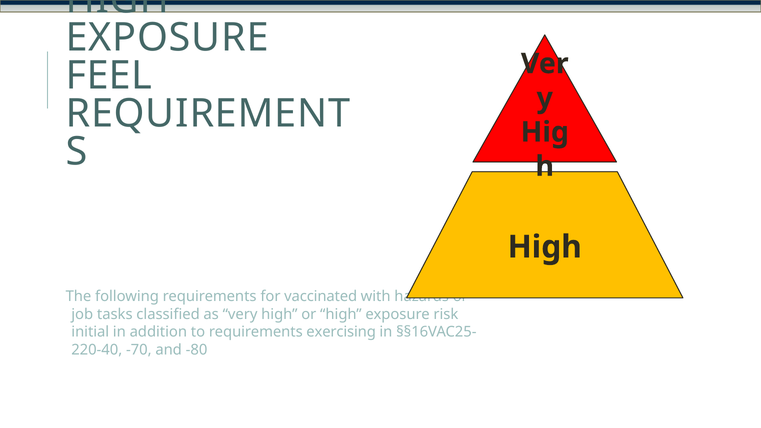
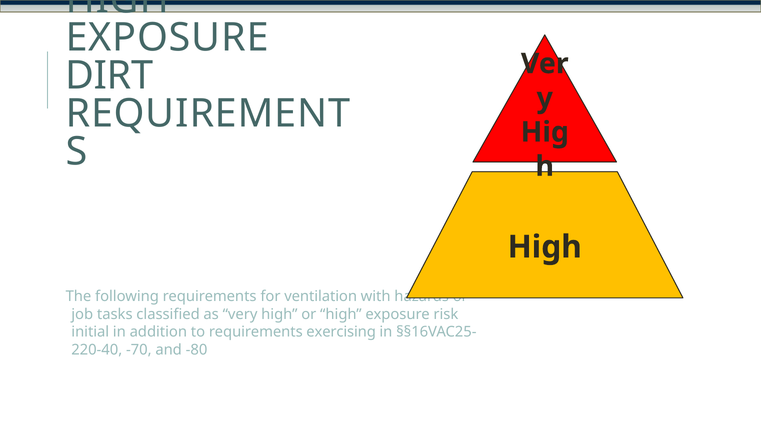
FEEL: FEEL -> DIRT (109, 76)
vaccinated: vaccinated -> ventilation (321, 296)
